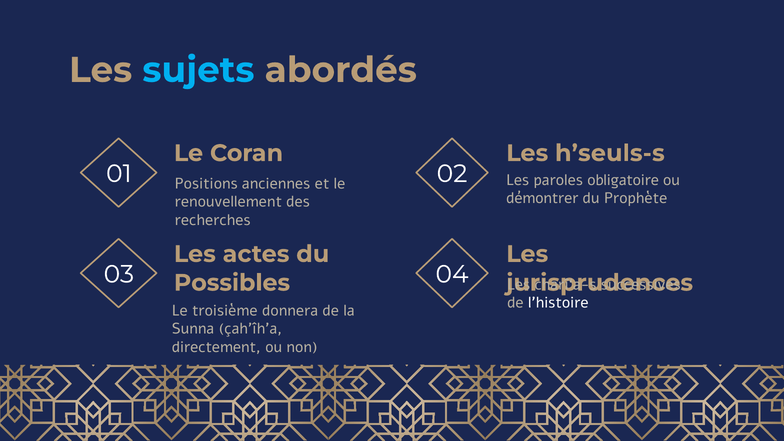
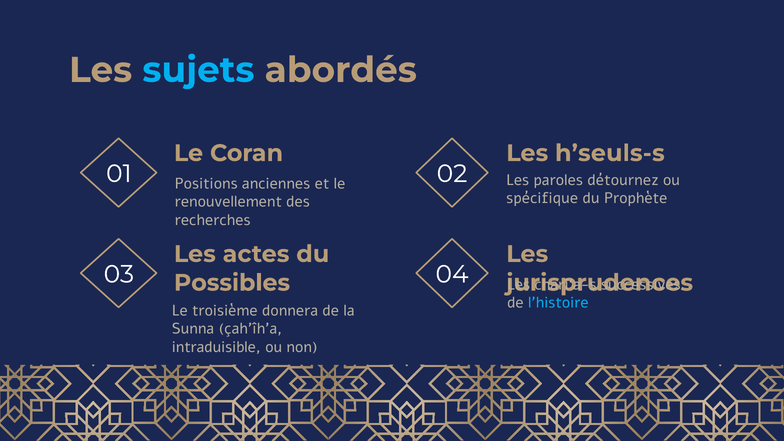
obligatoire: obligatoire -> détournez (623, 180)
démontrer: démontrer -> spécifique (542, 198)
l’histoire colour: white -> light blue (558, 303)
directement: directement -> intraduisible (216, 347)
